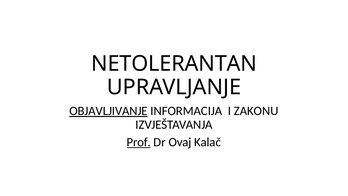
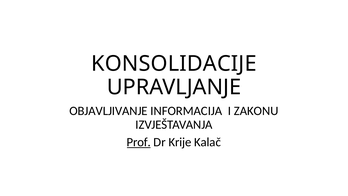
NETOLERANTAN: NETOLERANTAN -> KONSOLIDACIJE (174, 64)
OBJAVLJIVANJE underline: present -> none (108, 111)
Ovaj: Ovaj -> Krije (180, 142)
